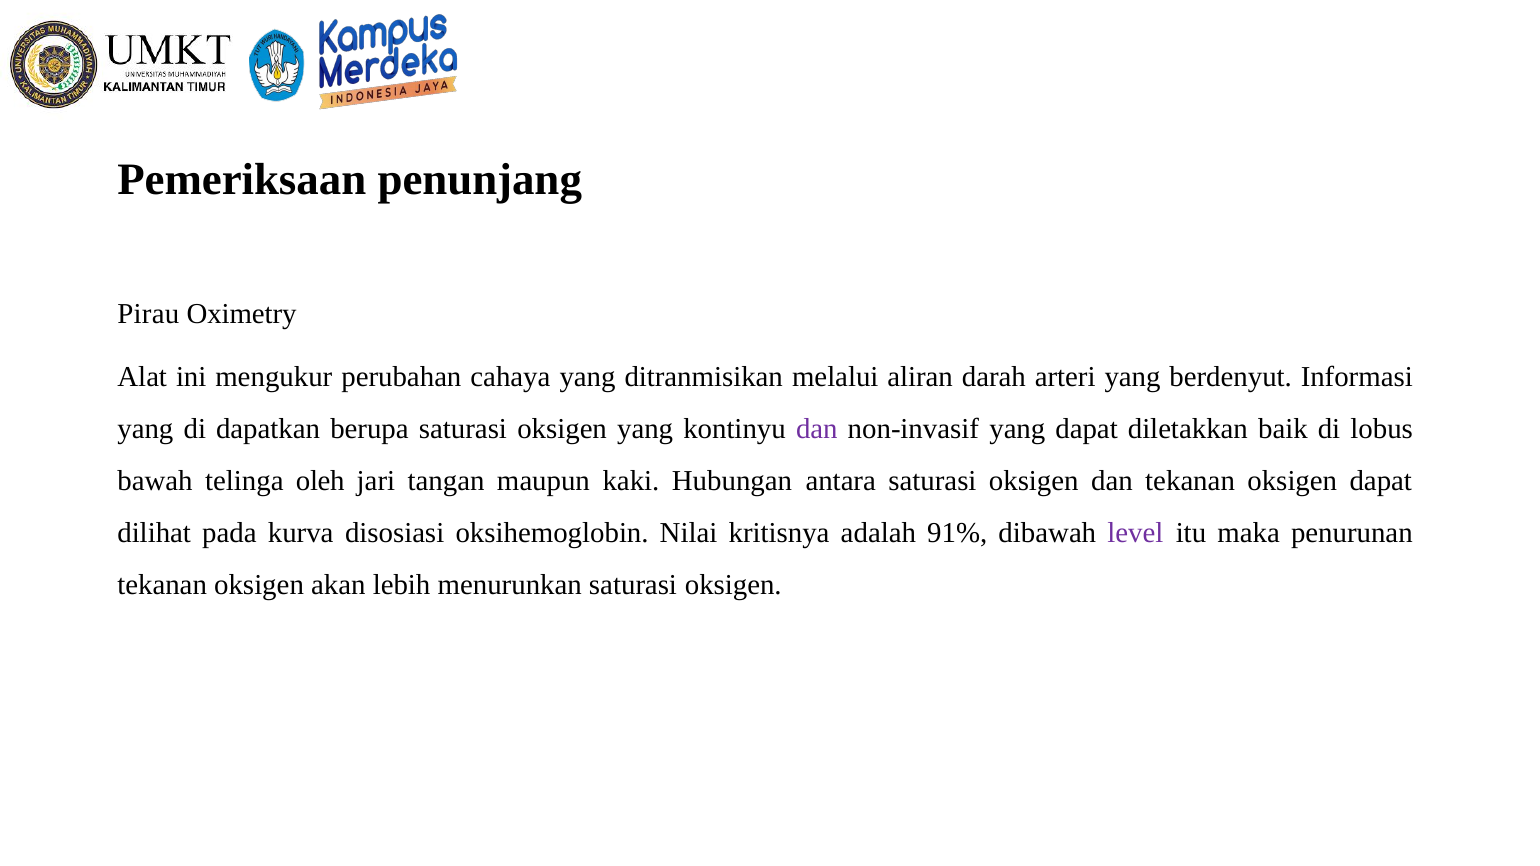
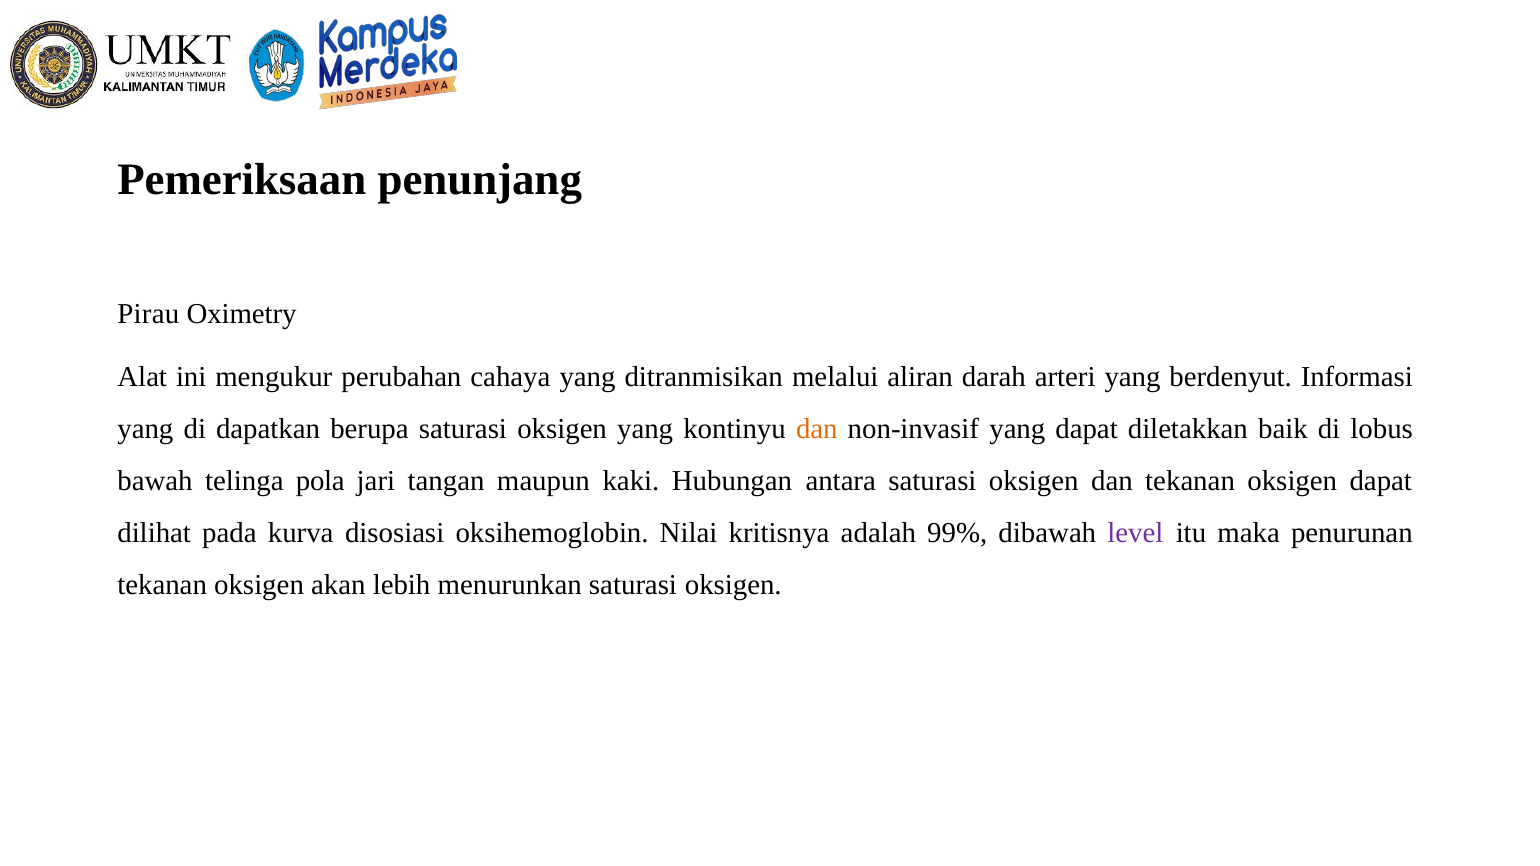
dan colour: purple -> orange (817, 429)
oleh: oleh -> pola (320, 481)
91%: 91% -> 99% (957, 533)
